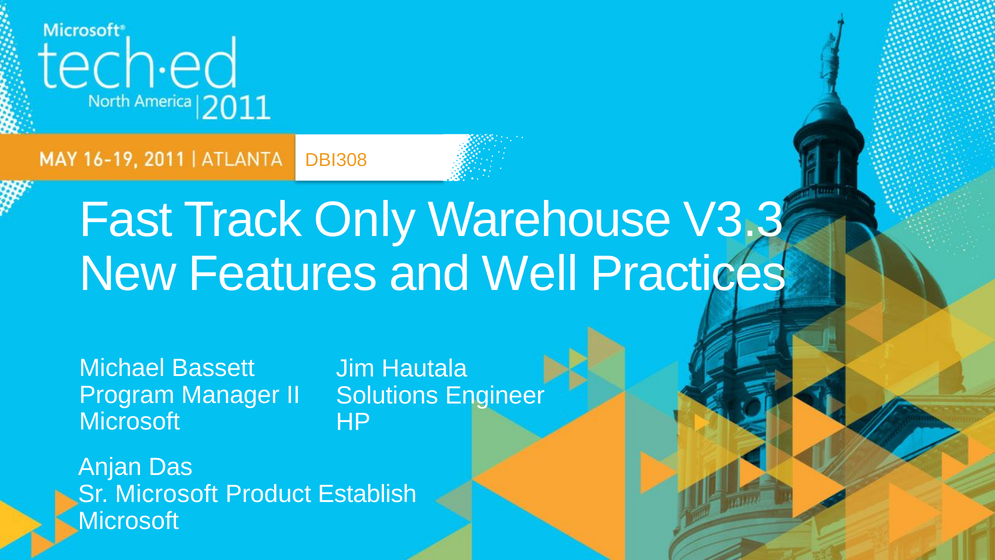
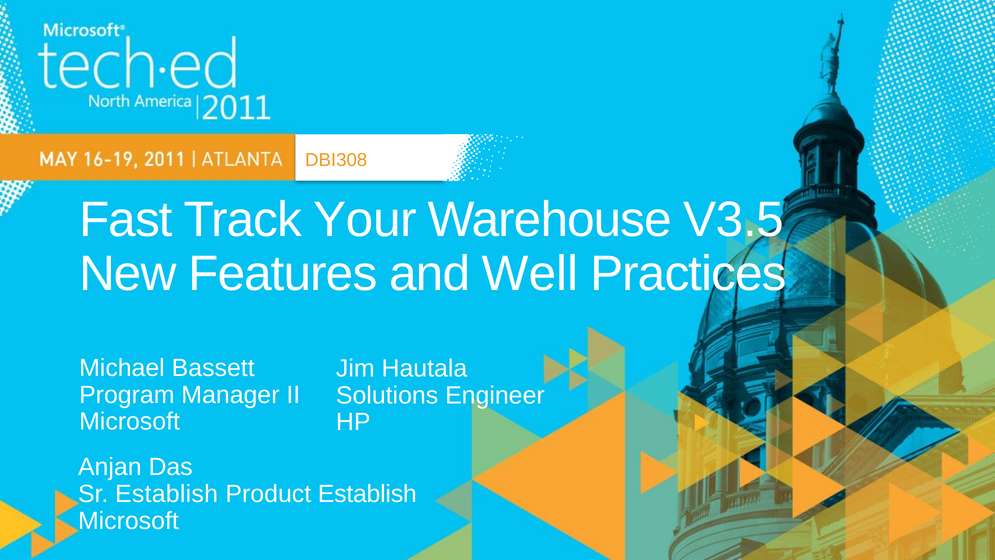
Only: Only -> Your (365, 220)
V3.3: V3.3 -> V3.5 (734, 220)
Sr Microsoft: Microsoft -> Establish (167, 494)
